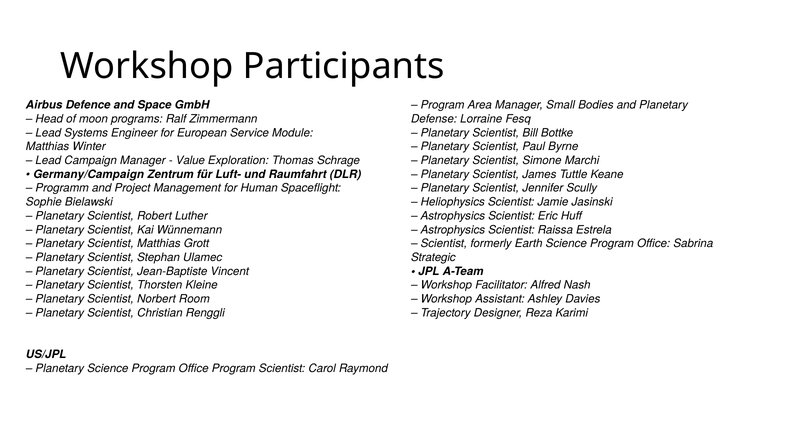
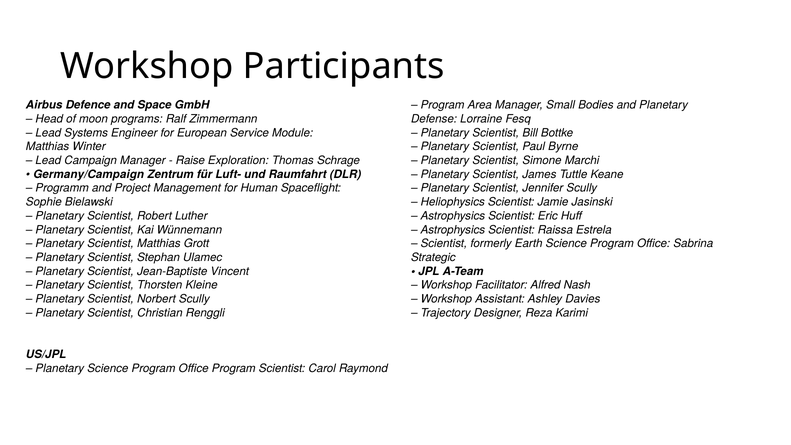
Value: Value -> Raise (190, 160)
Norbert Room: Room -> Scully (194, 299)
